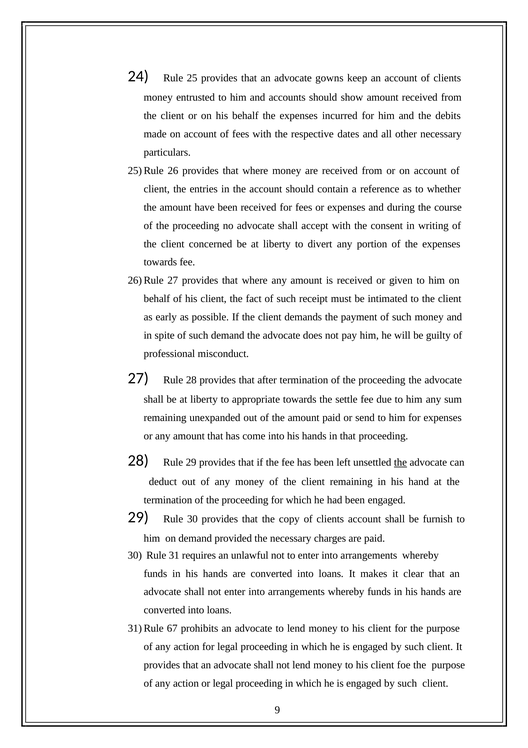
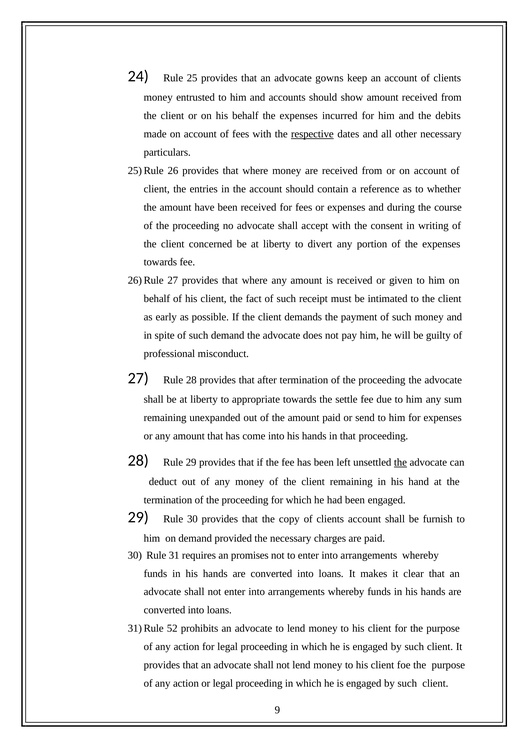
respective underline: none -> present (312, 134)
unlawful: unlawful -> promises (250, 555)
67: 67 -> 52 (172, 628)
